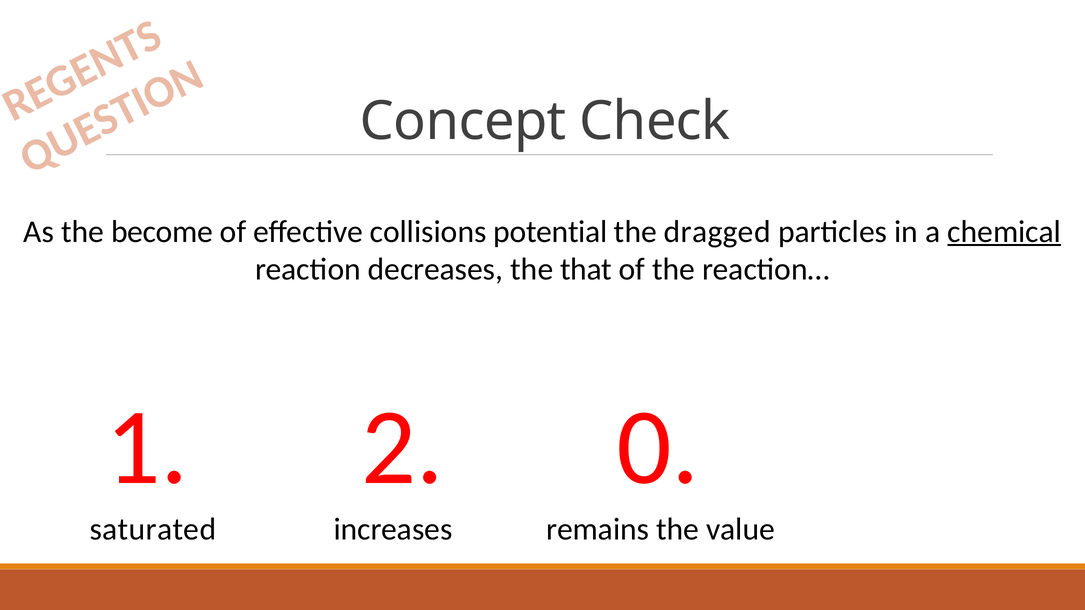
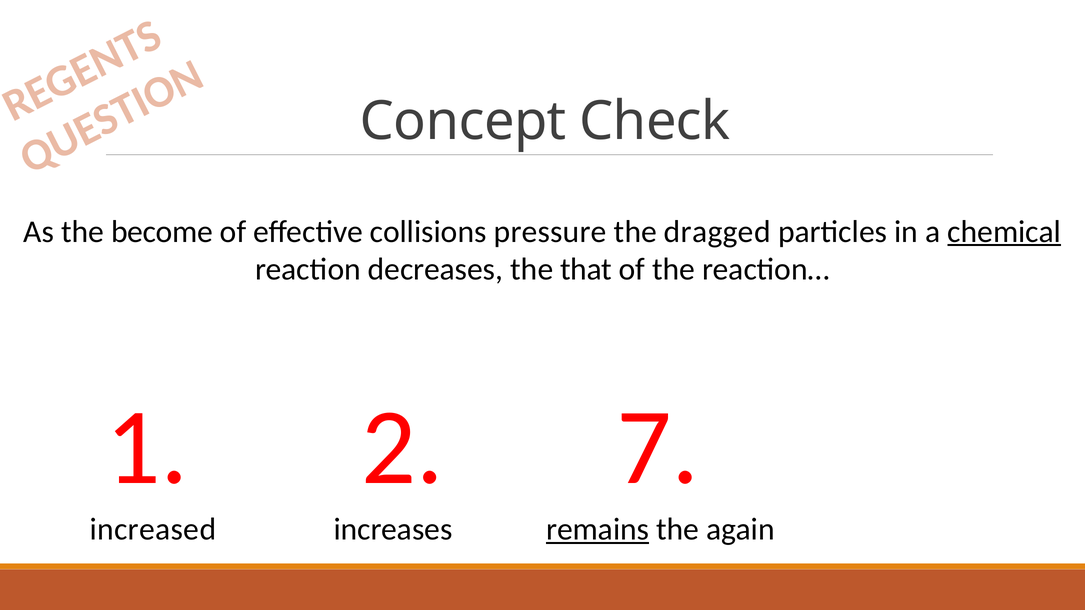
potential: potential -> pressure (550, 232)
0: 0 -> 7 (658, 448)
saturated: saturated -> increased (153, 530)
remains underline: none -> present (598, 530)
value: value -> again (740, 530)
